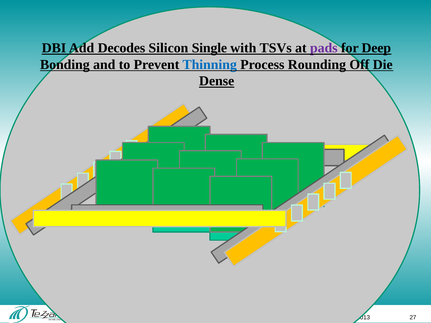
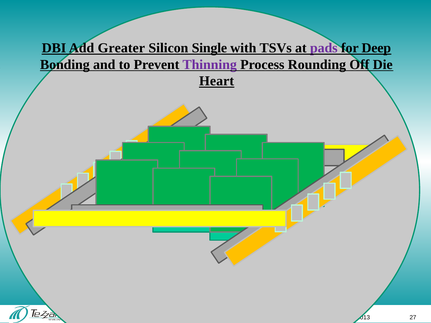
Decodes: Decodes -> Greater (121, 48)
Thinning colour: blue -> purple (210, 65)
Dense: Dense -> Heart (217, 81)
